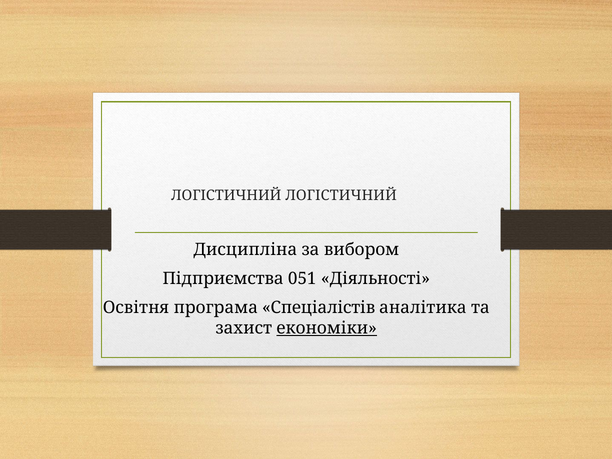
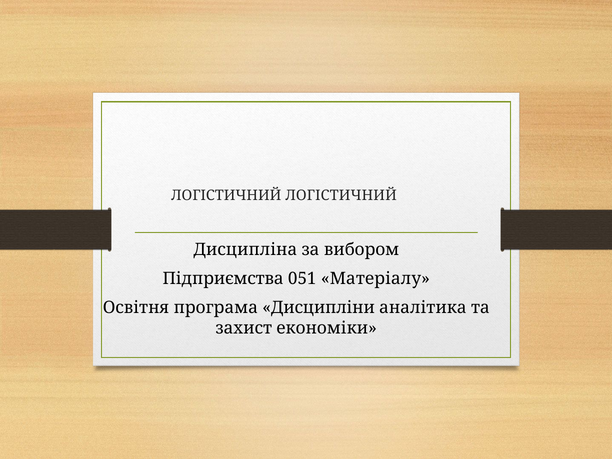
Діяльності: Діяльності -> Матеріалу (375, 279)
Спеціалістів: Спеціалістів -> Дисципліни (319, 308)
економіки underline: present -> none (327, 328)
